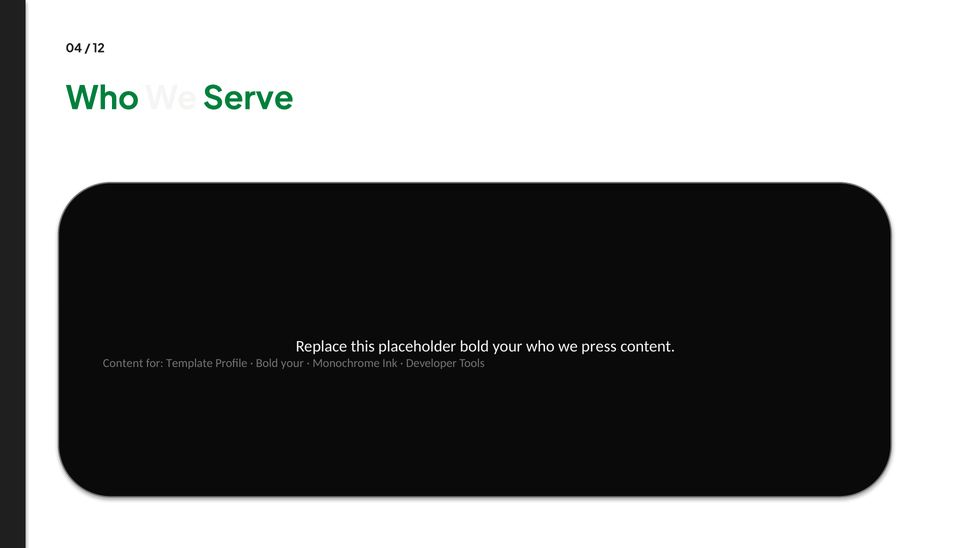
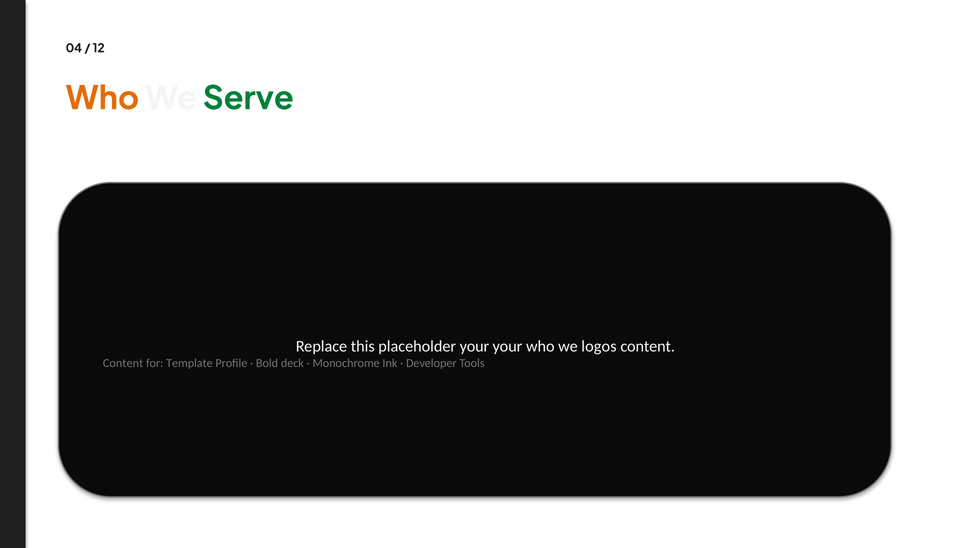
Who colour: green -> orange (102, 98)
placeholder bold: bold -> your (474, 346)
press: press -> logos (599, 346)
your: your -> deck (292, 363)
